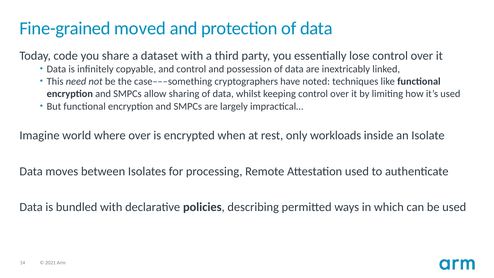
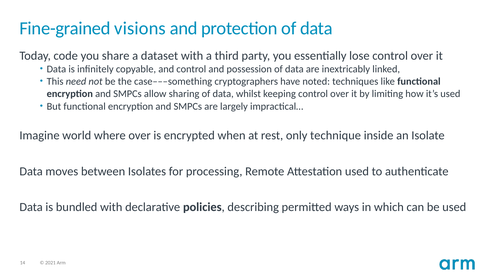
moved: moved -> visions (140, 28)
workloads: workloads -> technique (336, 135)
